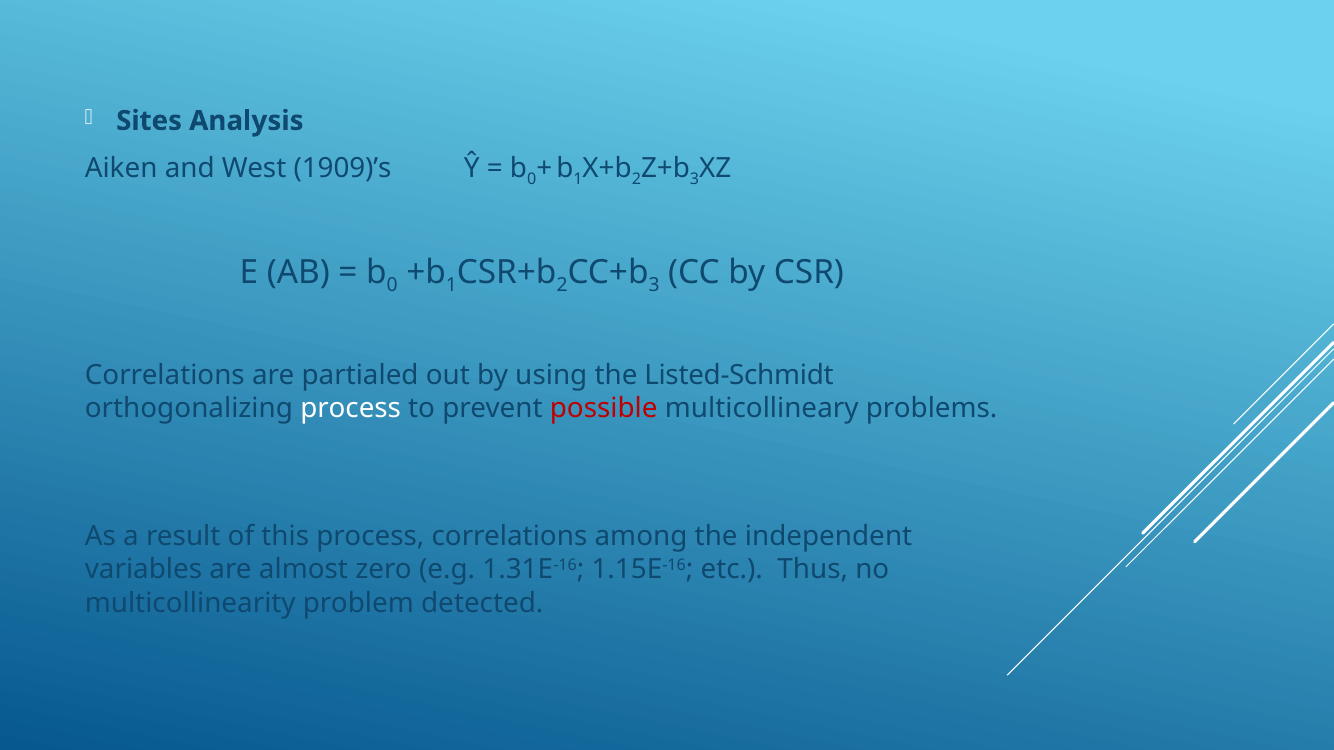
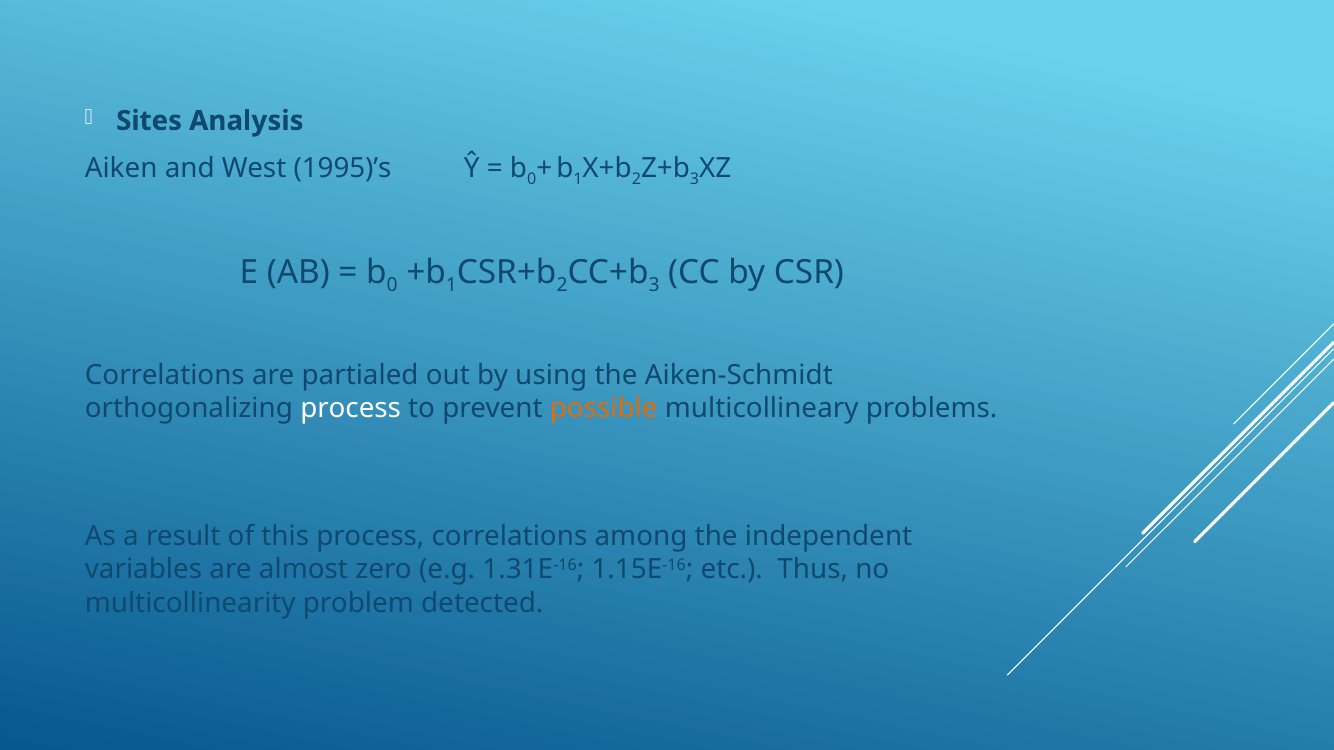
1909)’s: 1909)’s -> 1995)’s (343, 168)
Listed-Schmidt: Listed-Schmidt -> Aiken-Schmidt (739, 375)
possible colour: red -> orange (604, 409)
